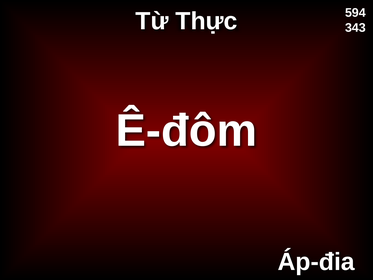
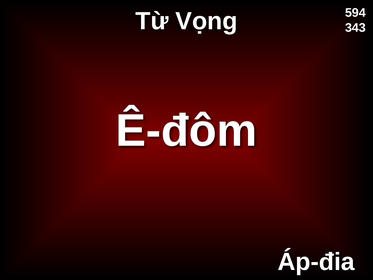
Thực: Thực -> Vọng (206, 21)
